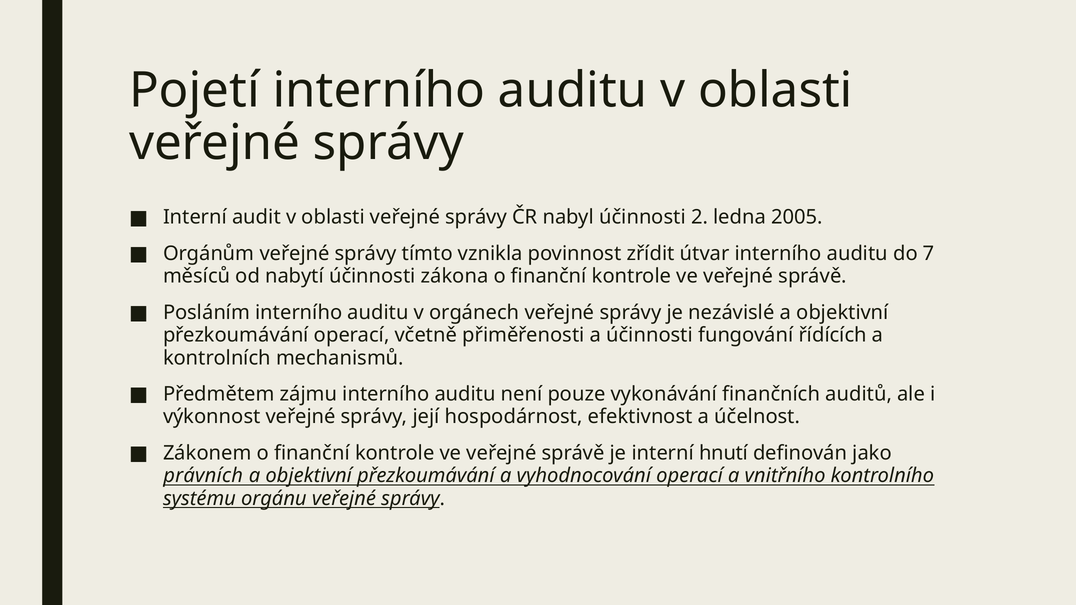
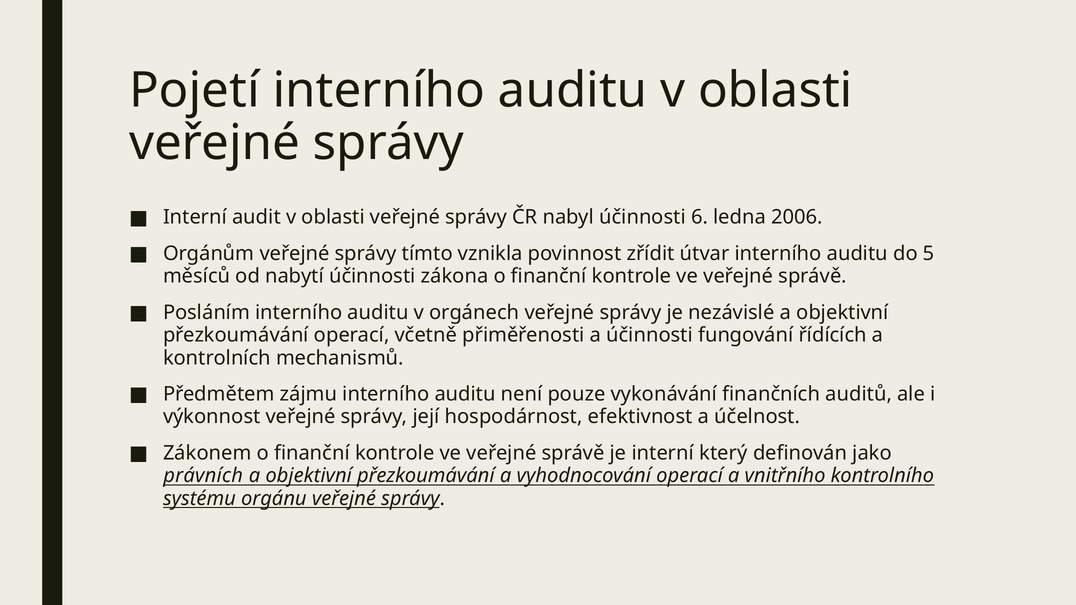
2: 2 -> 6 (700, 217)
2005: 2005 -> 2006 (797, 217)
7: 7 -> 5 (929, 254)
hnutí: hnutí -> který (723, 453)
